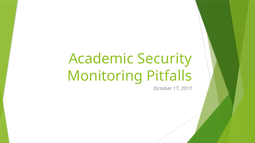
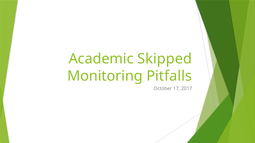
Security: Security -> Skipped (165, 59)
